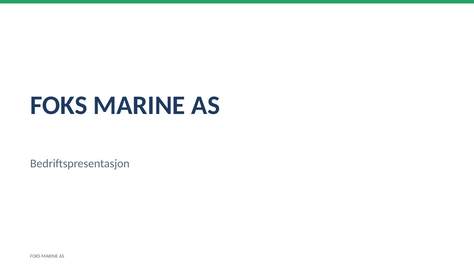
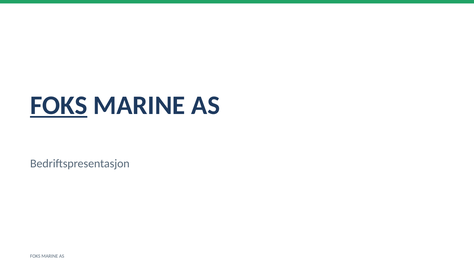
FOKS underline: none -> present (59, 105)
